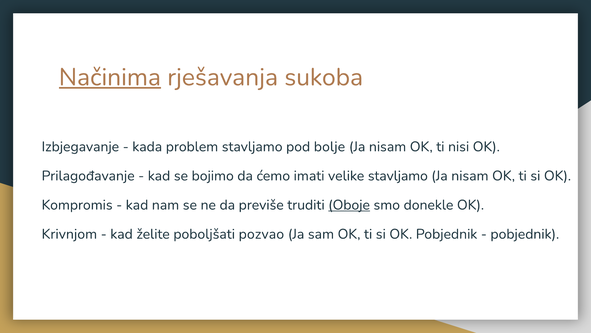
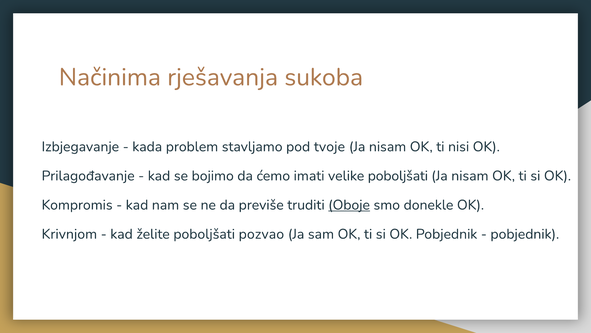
Načinima underline: present -> none (110, 77)
bolje: bolje -> tvoje (329, 146)
velike stavljamo: stavljamo -> poboljšati (398, 176)
